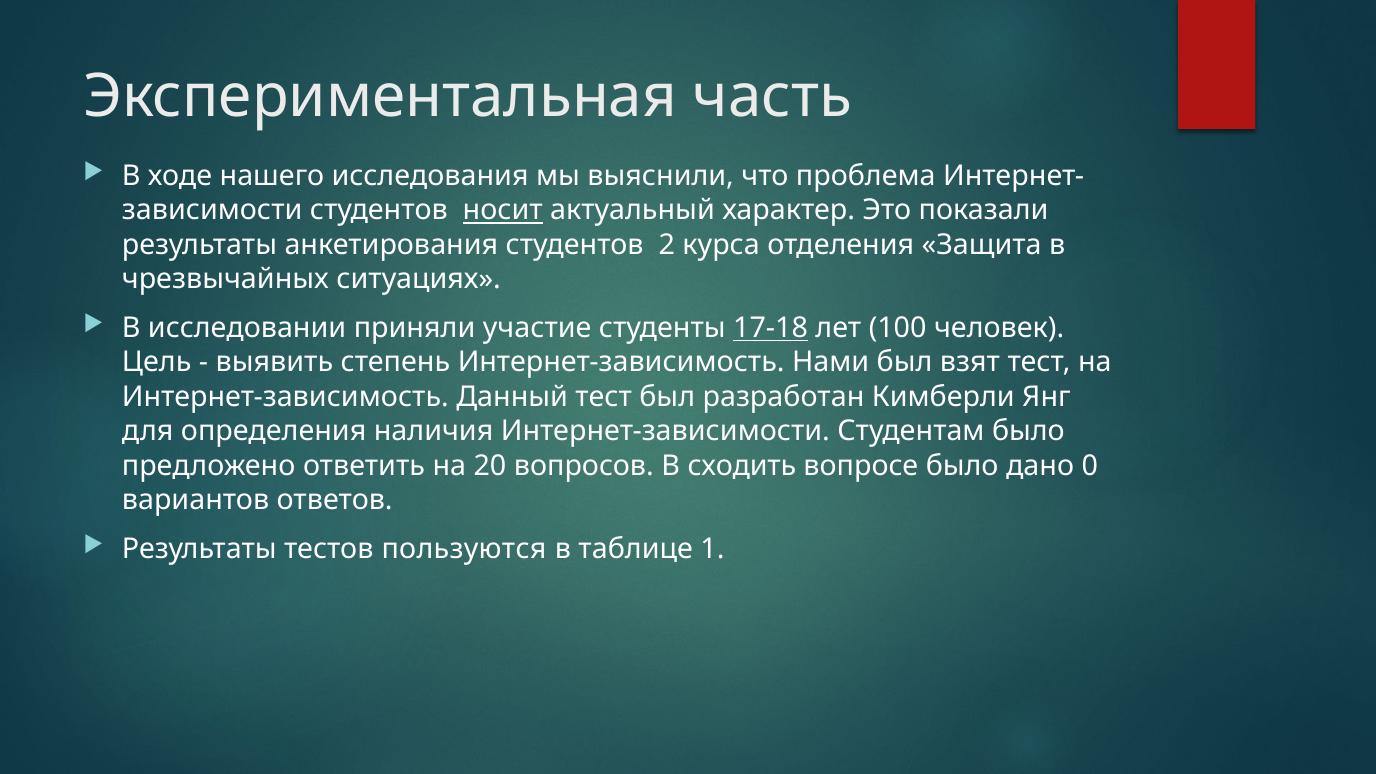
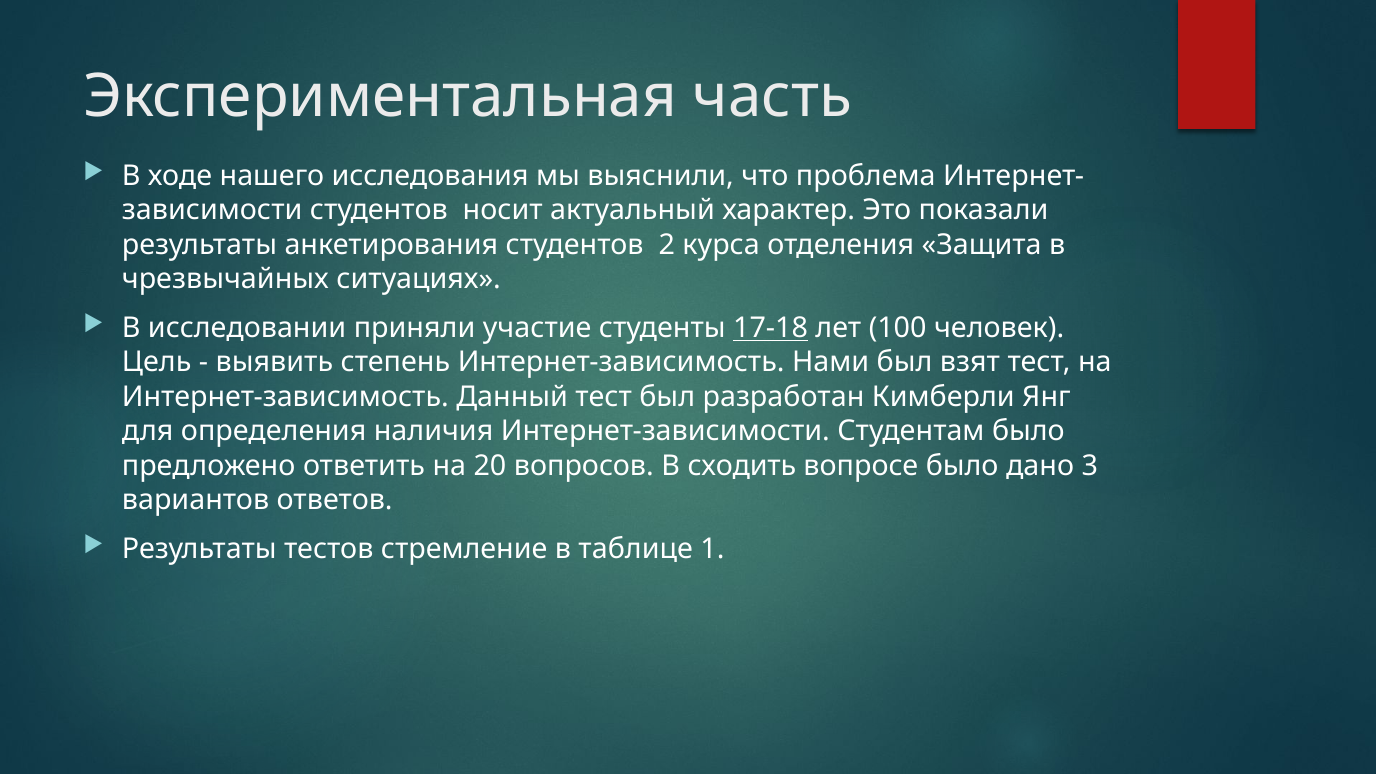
носит underline: present -> none (503, 210)
0: 0 -> 3 (1090, 466)
пользуются: пользуются -> стремление (464, 549)
